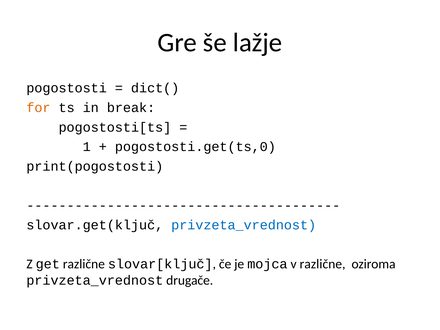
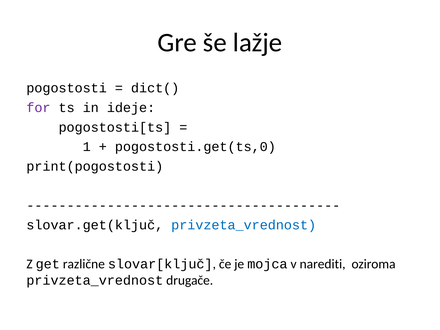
for colour: orange -> purple (38, 108)
break: break -> ideje (131, 108)
v različne: različne -> narediti (323, 264)
